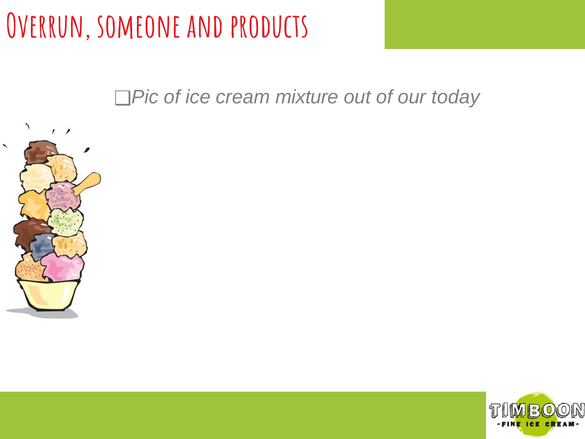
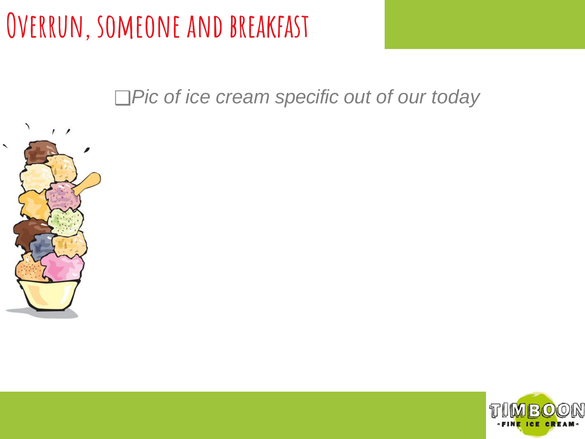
products: products -> breakfast (269, 27)
mixture: mixture -> specific (307, 97)
